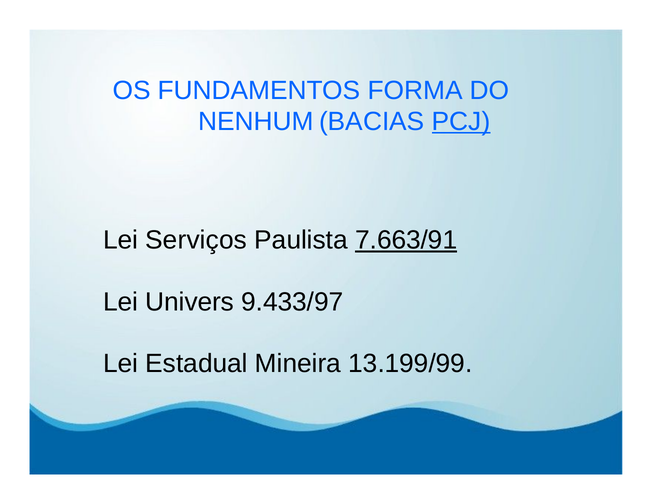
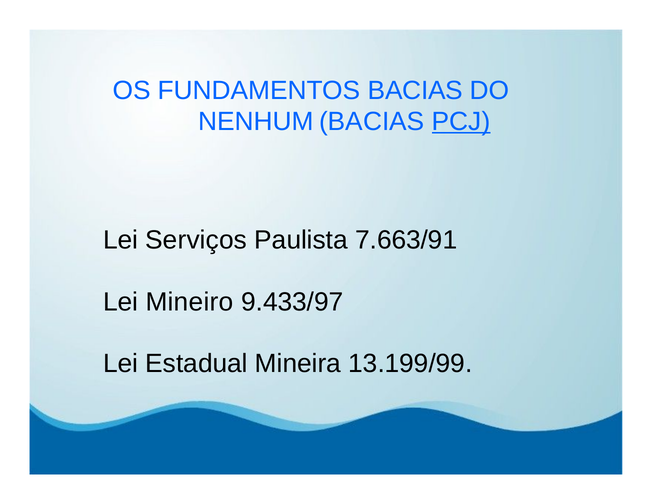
FUNDAMENTOS FORMA: FORMA -> BACIAS (415, 91)
7.663/91 underline: present -> none (406, 240)
Univers: Univers -> Mineiro (190, 302)
